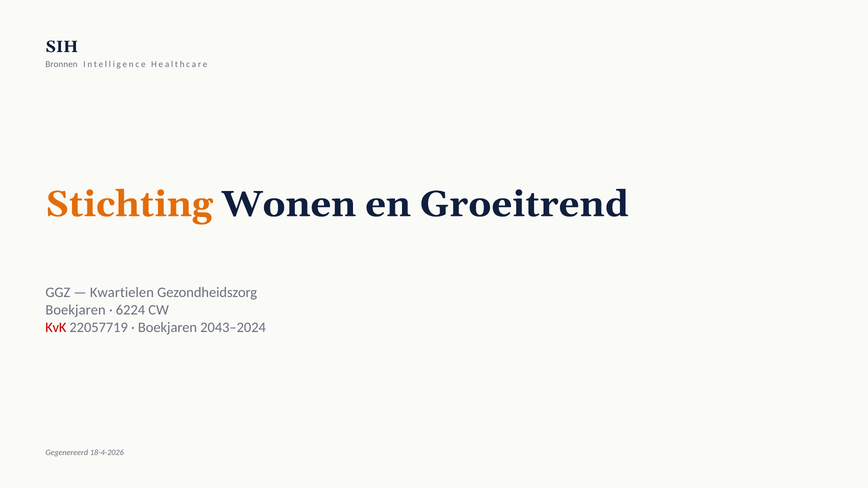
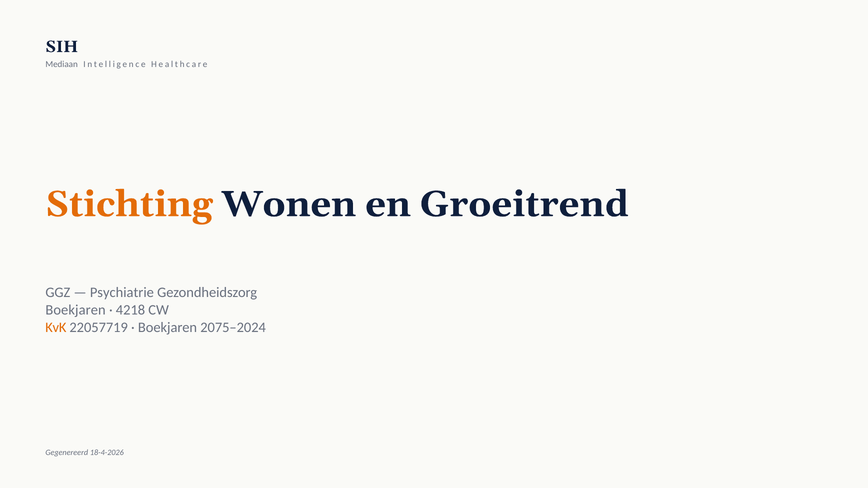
Bronnen: Bronnen -> Mediaan (62, 64)
Kwartielen: Kwartielen -> Psychiatrie (122, 293)
6224: 6224 -> 4218 (130, 310)
KvK colour: red -> orange (56, 328)
2043–2024: 2043–2024 -> 2075–2024 (233, 328)
